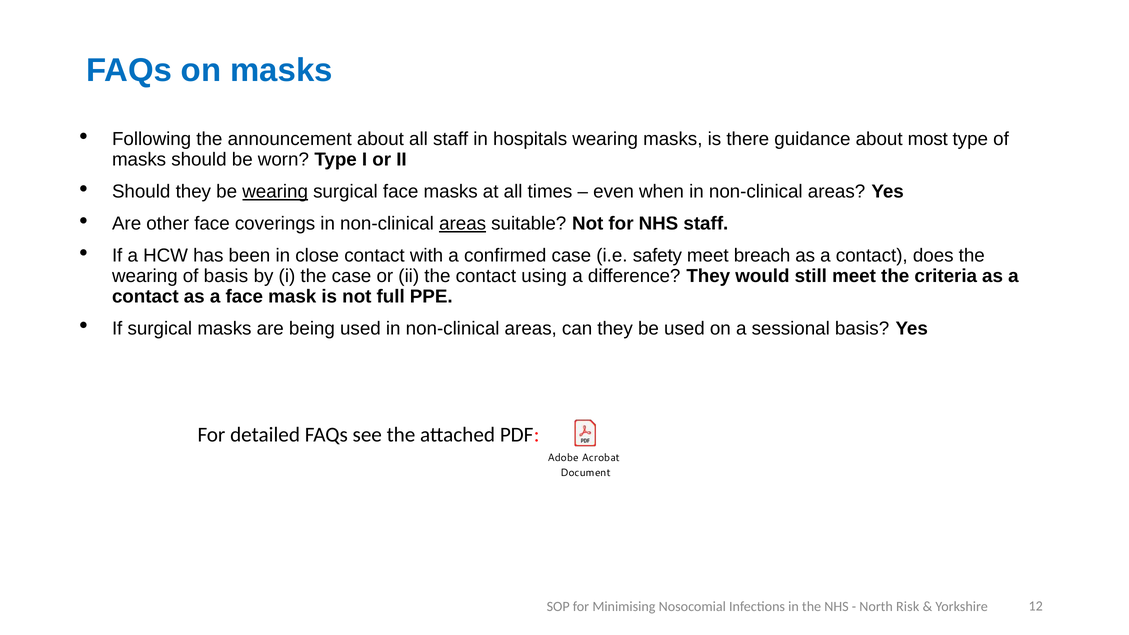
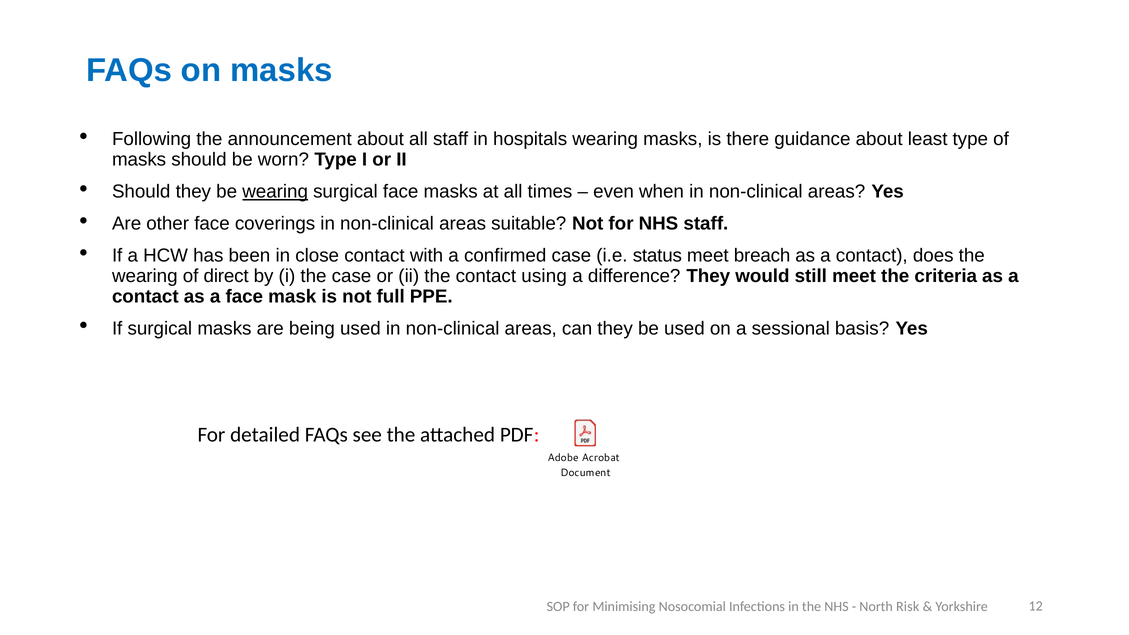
most: most -> least (928, 139)
areas underline: present -> none (463, 224)
safety: safety -> status (657, 256)
of basis: basis -> direct (226, 276)
